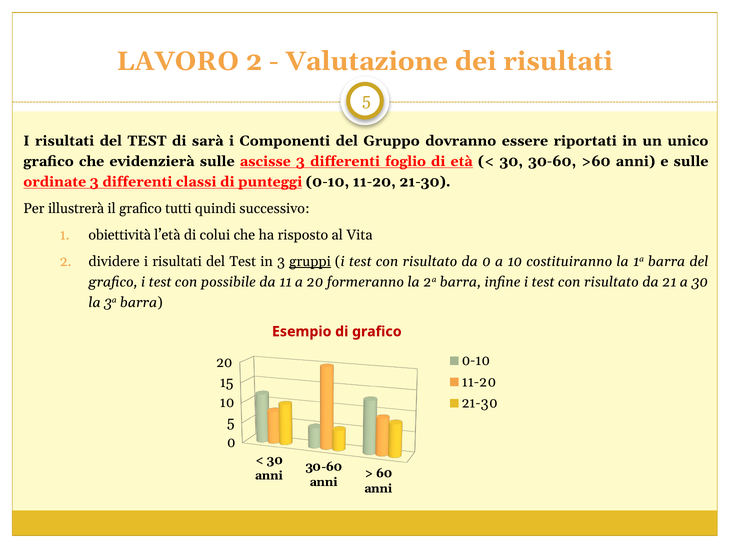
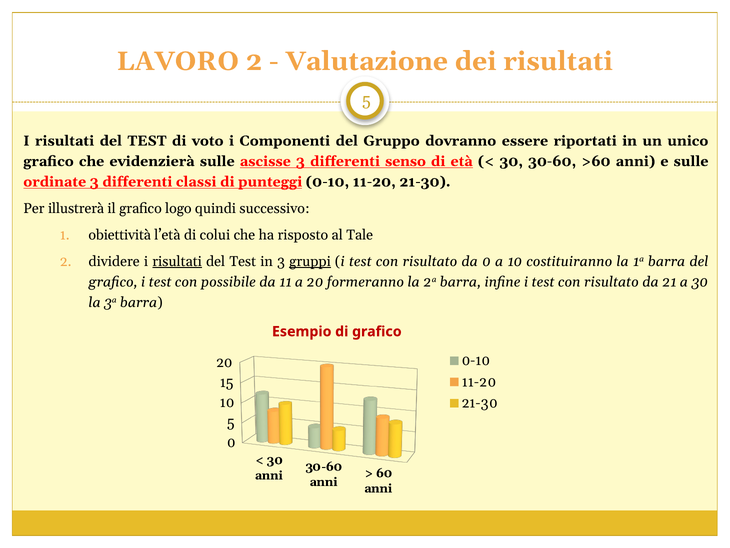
sarà: sarà -> voto (208, 141)
foglio: foglio -> senso (405, 161)
tutti: tutti -> logo (178, 208)
Vita: Vita -> Tale (360, 235)
risultati underline: none -> present (177, 261)
